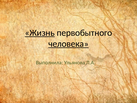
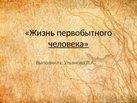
Жизнь underline: present -> none (40, 33)
